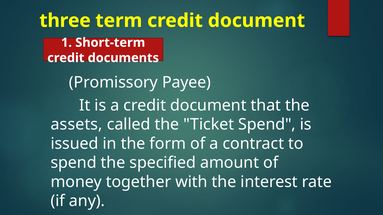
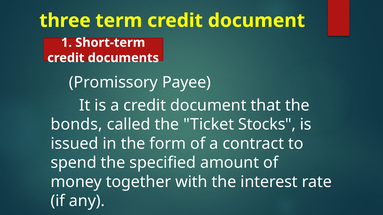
assets: assets -> bonds (77, 125)
Ticket Spend: Spend -> Stocks (267, 125)
